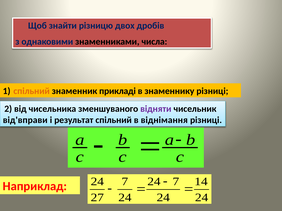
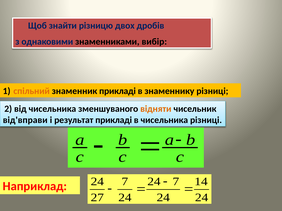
числа: числа -> вибір (154, 42)
відняти colour: purple -> orange (156, 109)
результат спільний: спільний -> прикладі (114, 120)
в віднімання: віднімання -> чисельника (164, 120)
